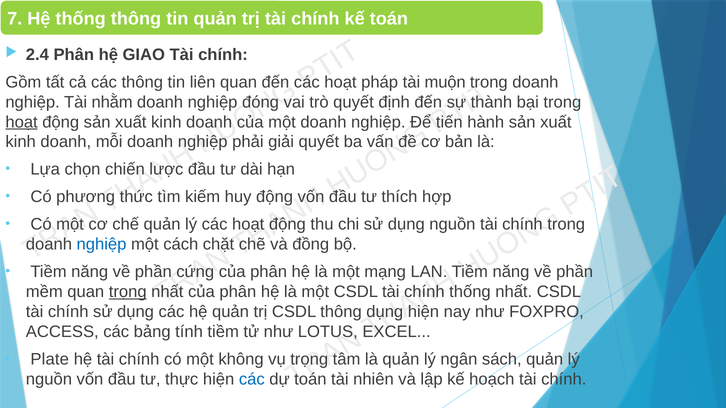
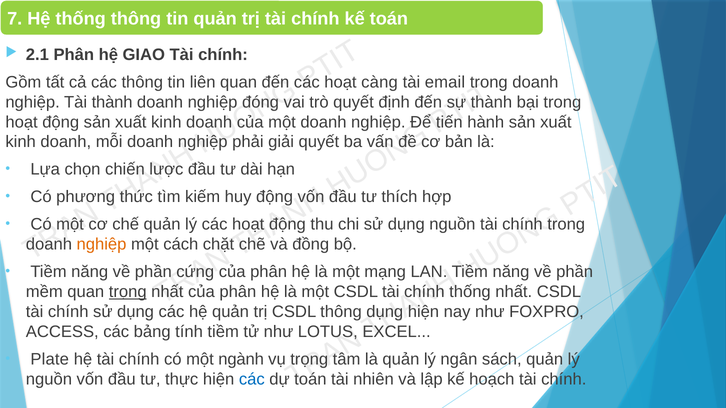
2.4: 2.4 -> 2.1 (37, 55)
pháp: pháp -> càng (380, 82)
muộn: muộn -> email (445, 82)
Tài nhằm: nhằm -> thành (112, 102)
hoạt underline: present -> none (22, 122)
nghiệp colour: blue -> orange (101, 245)
không: không -> ngành (241, 360)
